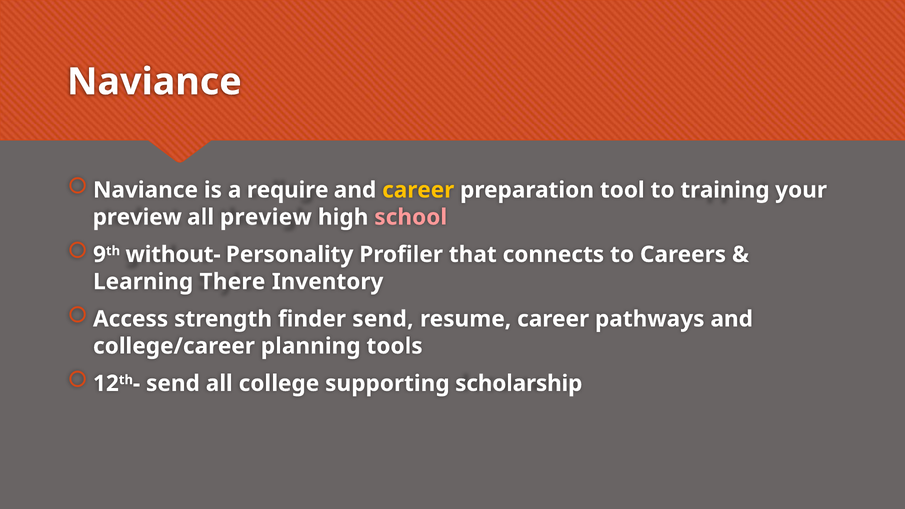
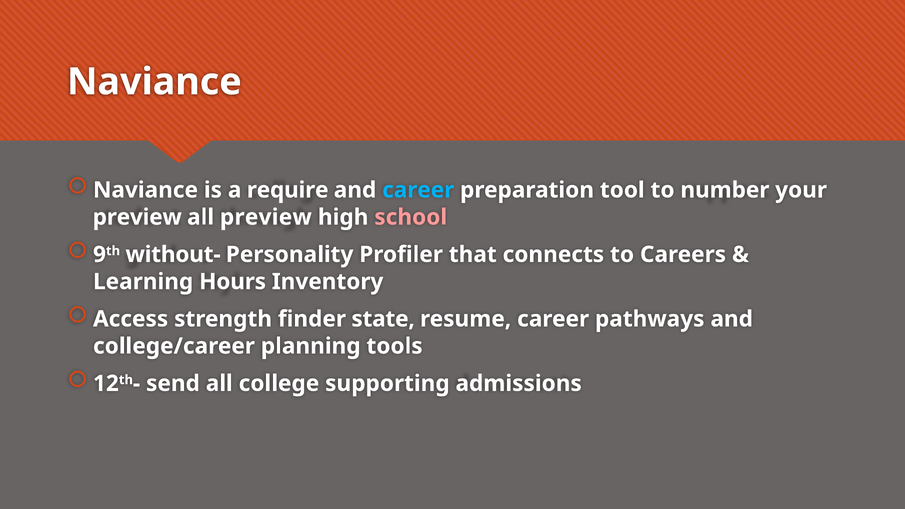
career colour: yellow -> light blue (418, 190)
training: training -> number (725, 190)
There: There -> Hours (233, 282)
finder send: send -> state (383, 319)
scholarship: scholarship -> admissions (519, 384)
